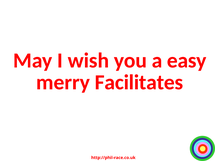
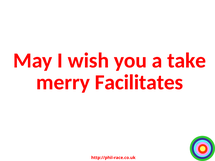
easy: easy -> take (187, 61)
